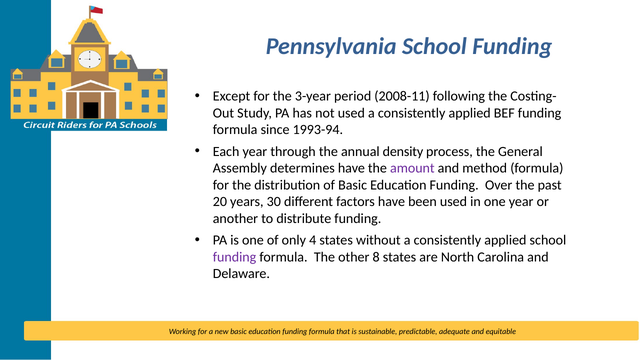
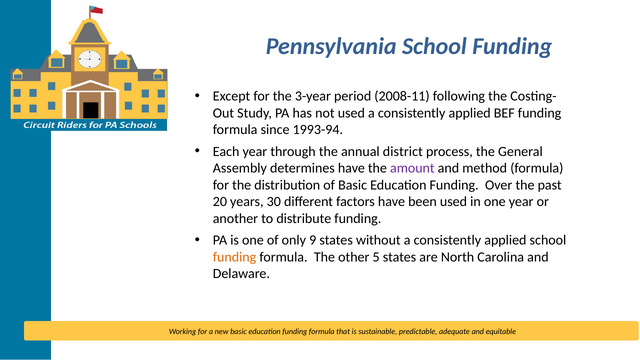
density: density -> district (403, 151)
4: 4 -> 9 (313, 240)
funding colour: purple -> orange (235, 257)
8: 8 -> 5 (376, 257)
